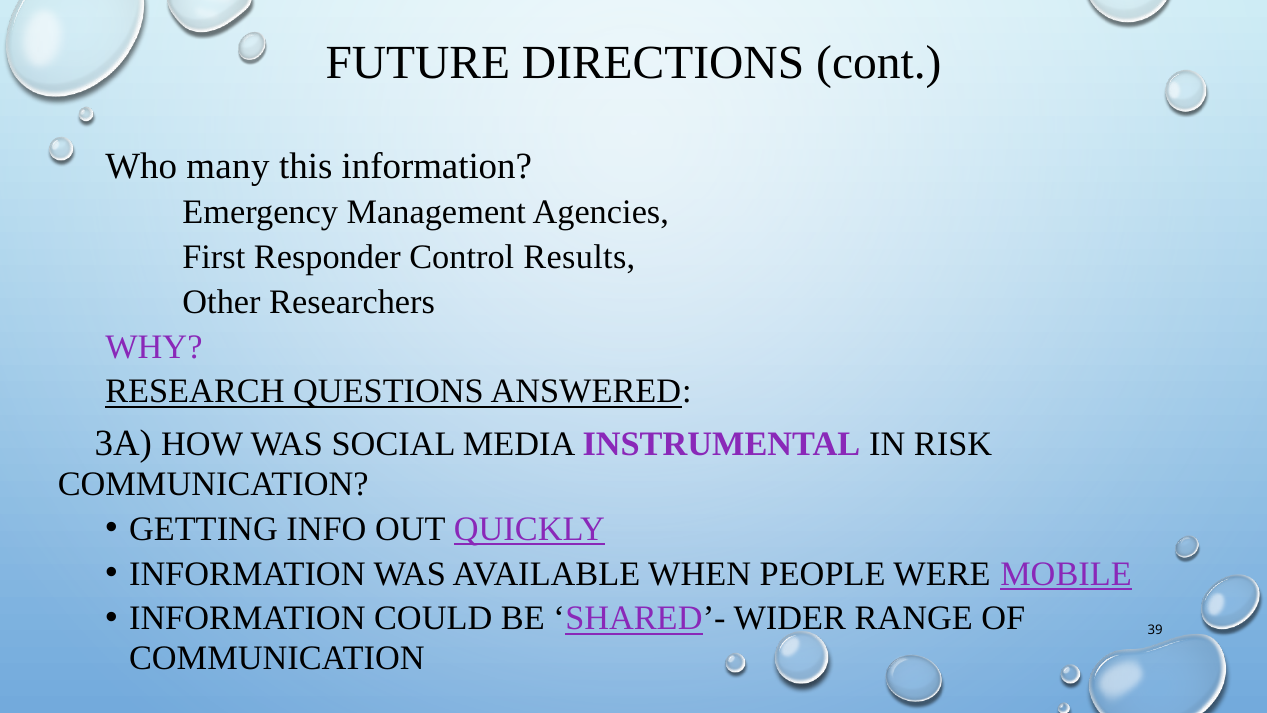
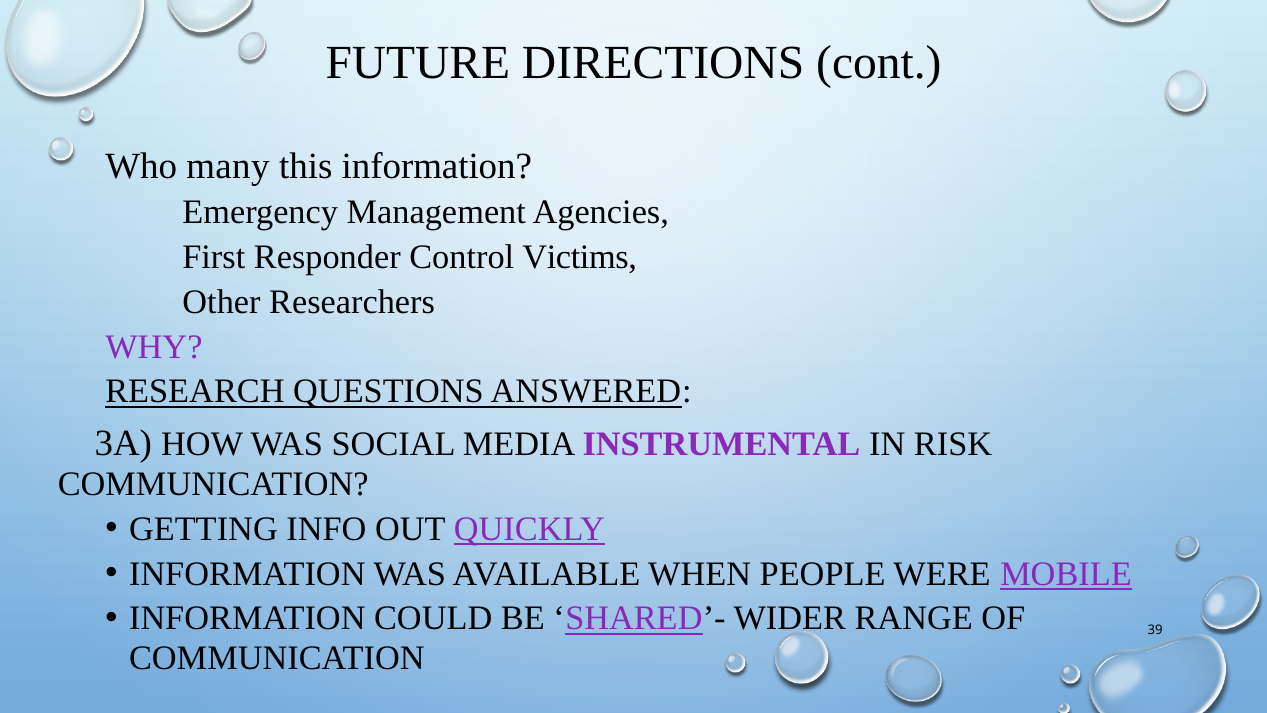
Results: Results -> Victims (580, 257)
